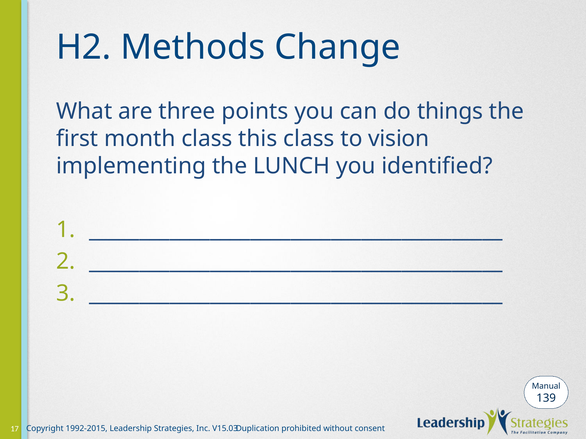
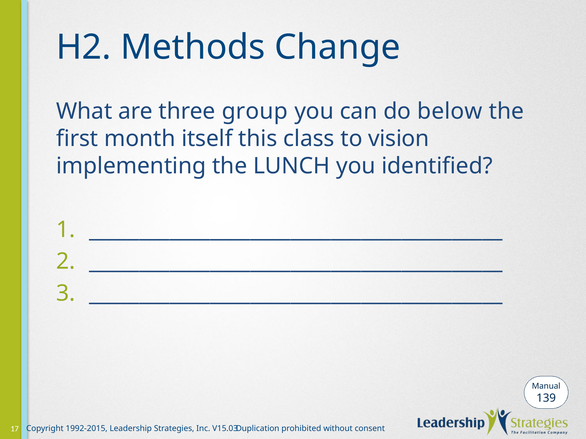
points: points -> group (255, 112)
things: things -> below (450, 112)
month class: class -> itself (207, 139)
